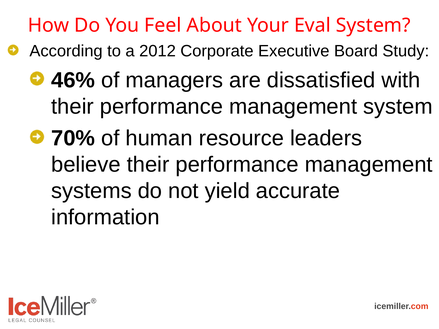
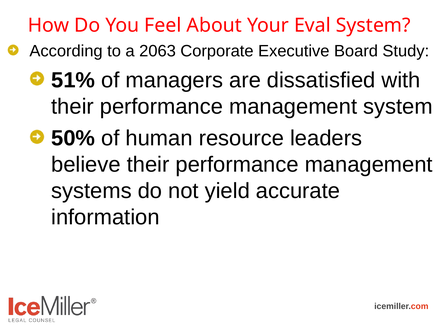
2012: 2012 -> 2063 (158, 51)
46%: 46% -> 51% (73, 80)
70%: 70% -> 50% (73, 138)
